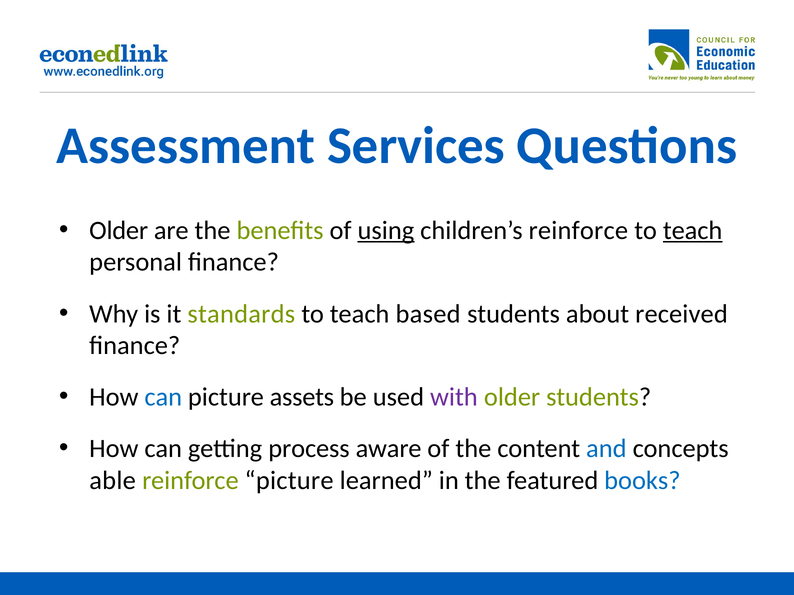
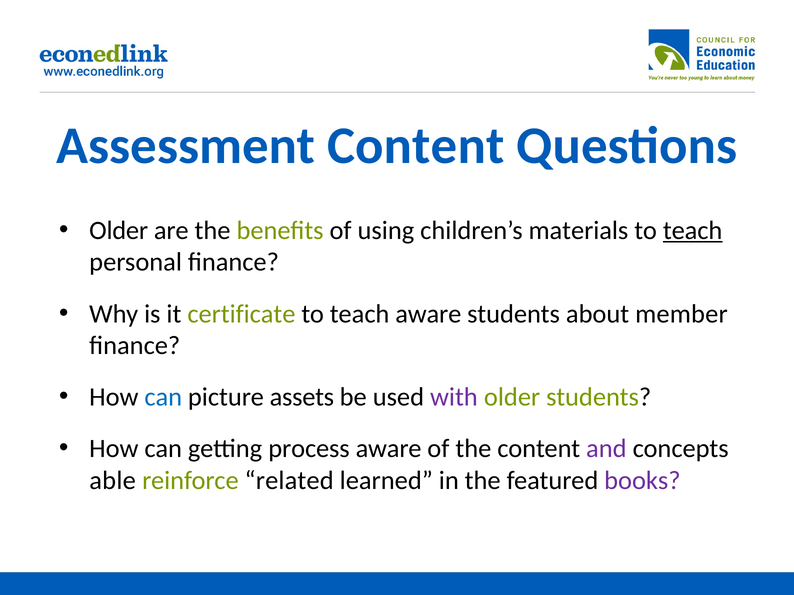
Assessment Services: Services -> Content (416, 146)
using underline: present -> none (386, 231)
children’s reinforce: reinforce -> materials (578, 231)
standards: standards -> certificate (241, 314)
teach based: based -> aware (428, 314)
received: received -> member (681, 314)
and colour: blue -> purple (606, 449)
reinforce picture: picture -> related (289, 481)
books colour: blue -> purple (642, 481)
